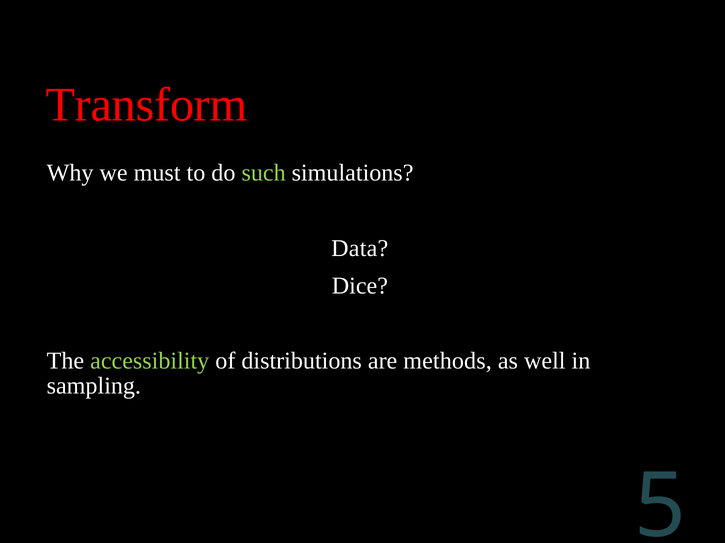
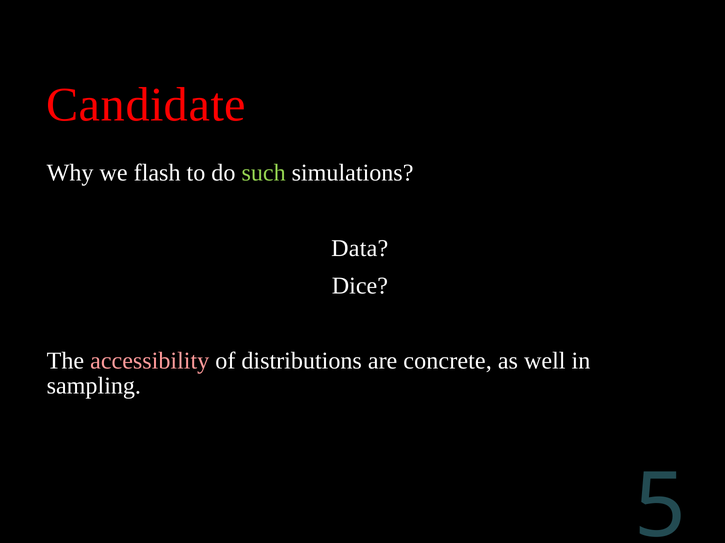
Transform: Transform -> Candidate (146, 105)
must: must -> flash (157, 173)
accessibility colour: light green -> pink (150, 362)
methods: methods -> concrete (448, 362)
